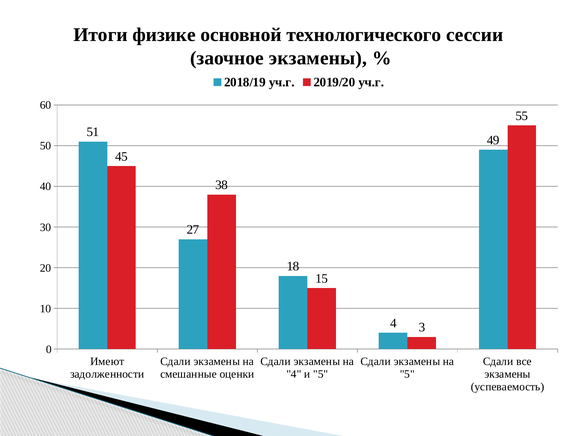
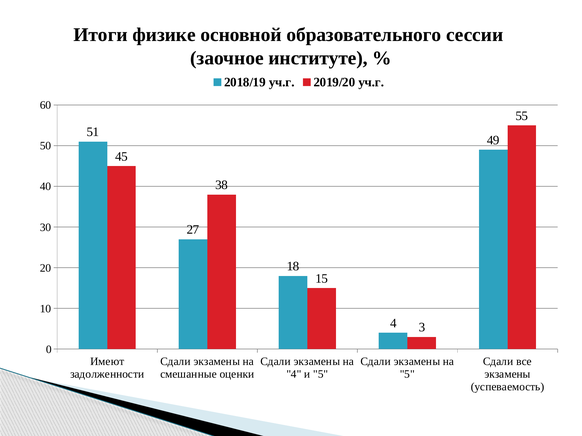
технологического: технологического -> образовательного (364, 35)
заочное экзамены: экзамены -> институте (318, 58)
